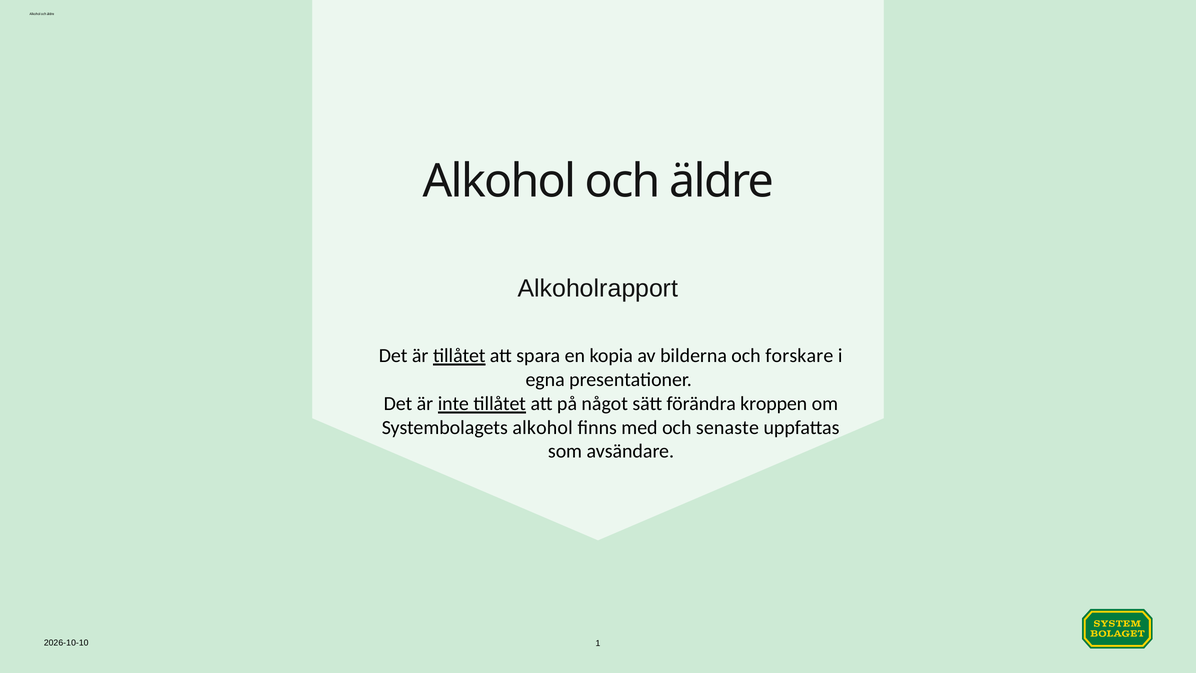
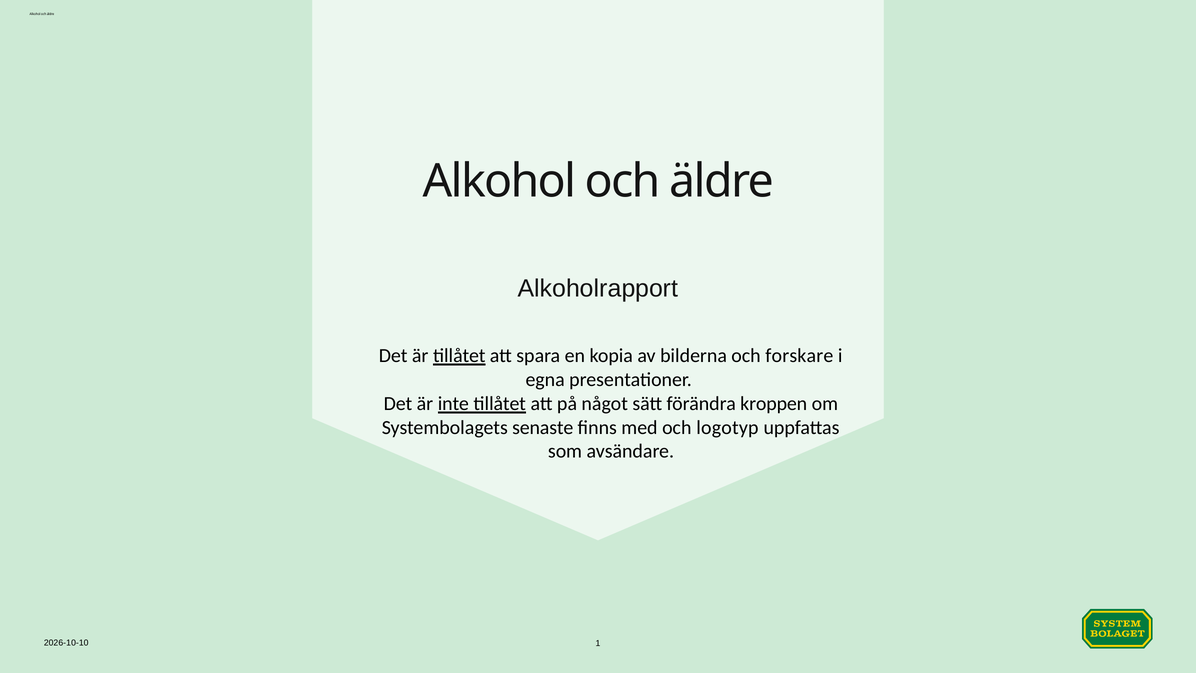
Systembolagets alkohol: alkohol -> senaste (543, 427)
senaste: senaste -> logotyp (727, 427)
